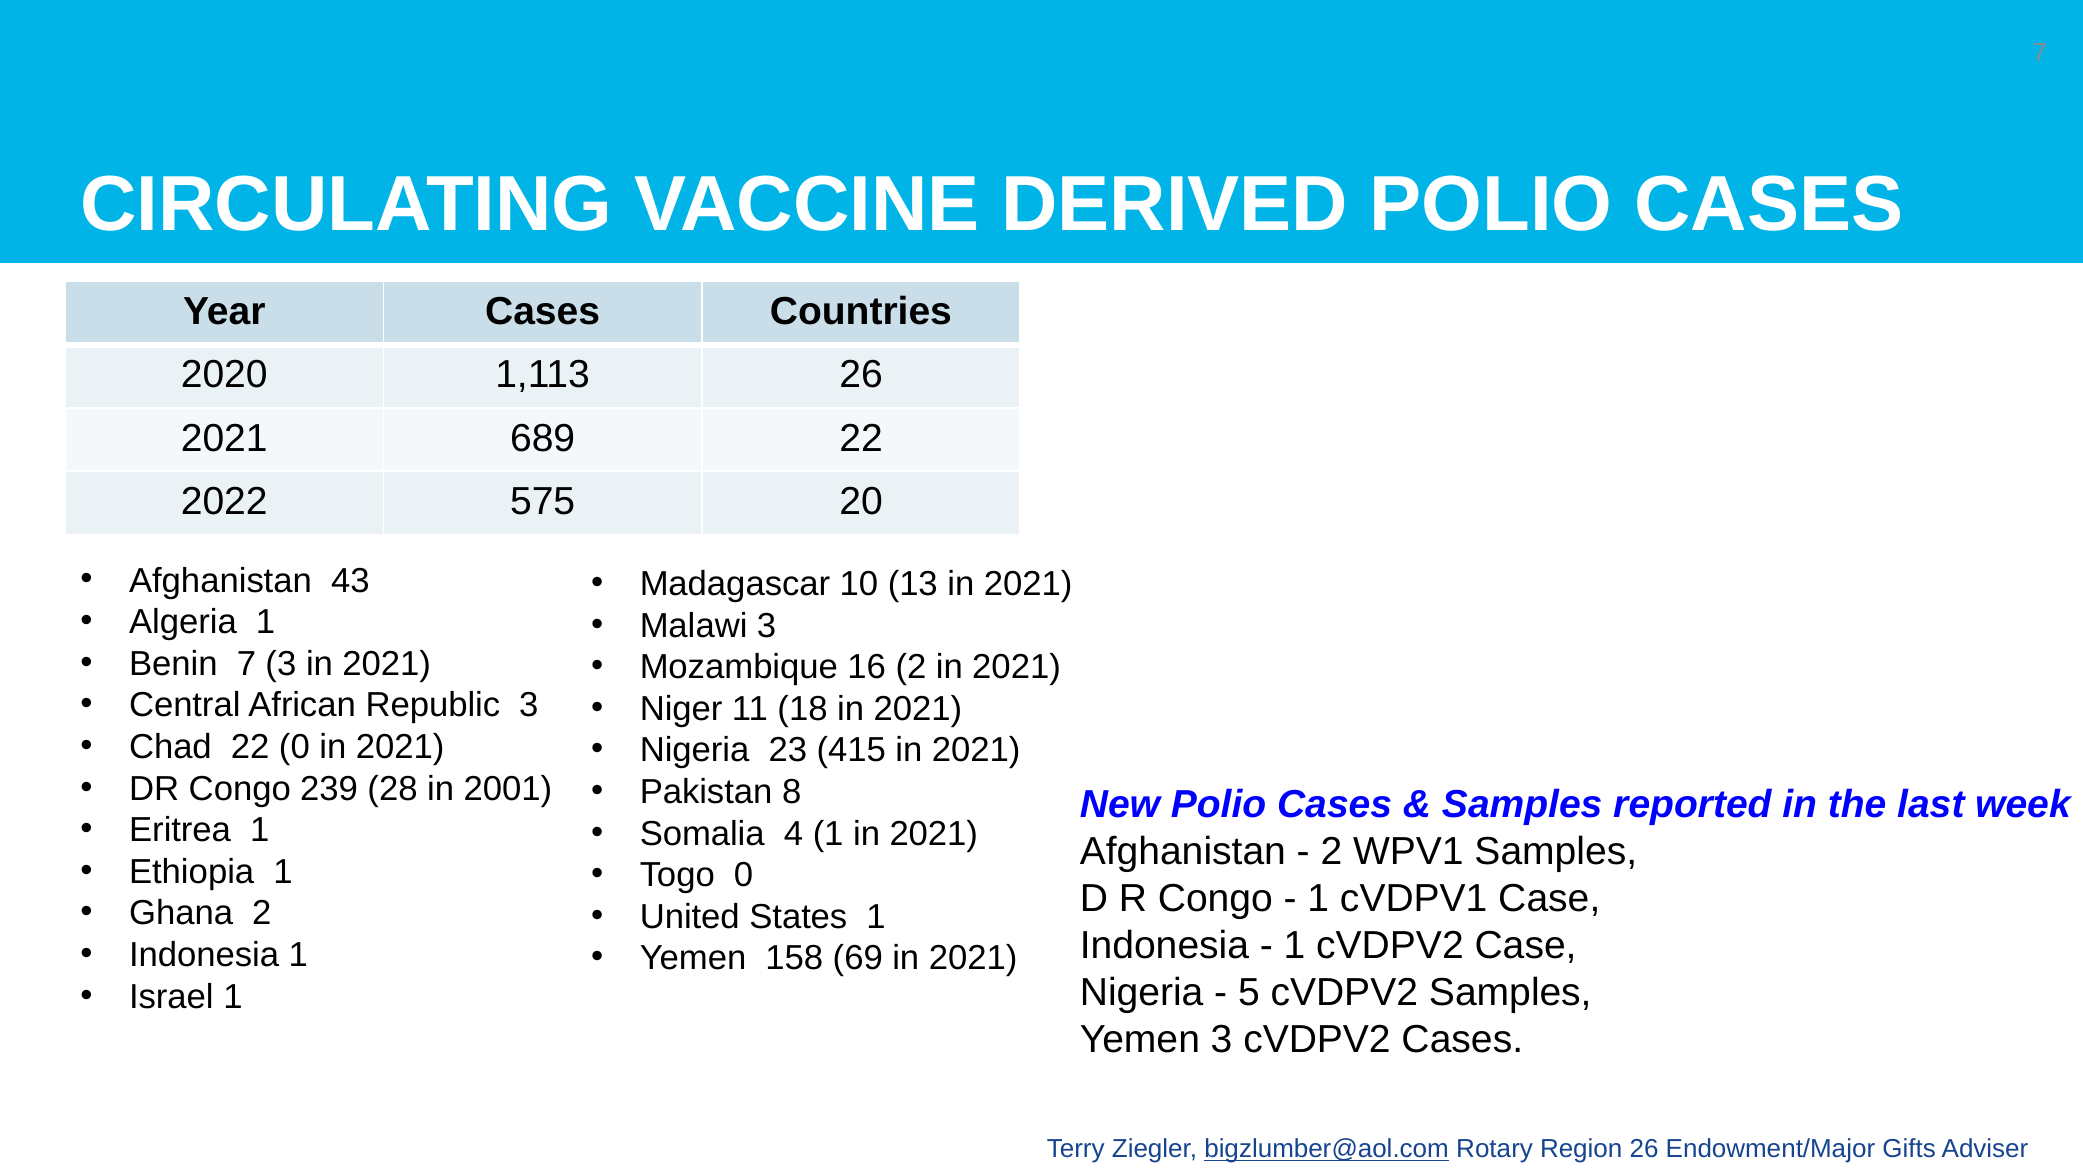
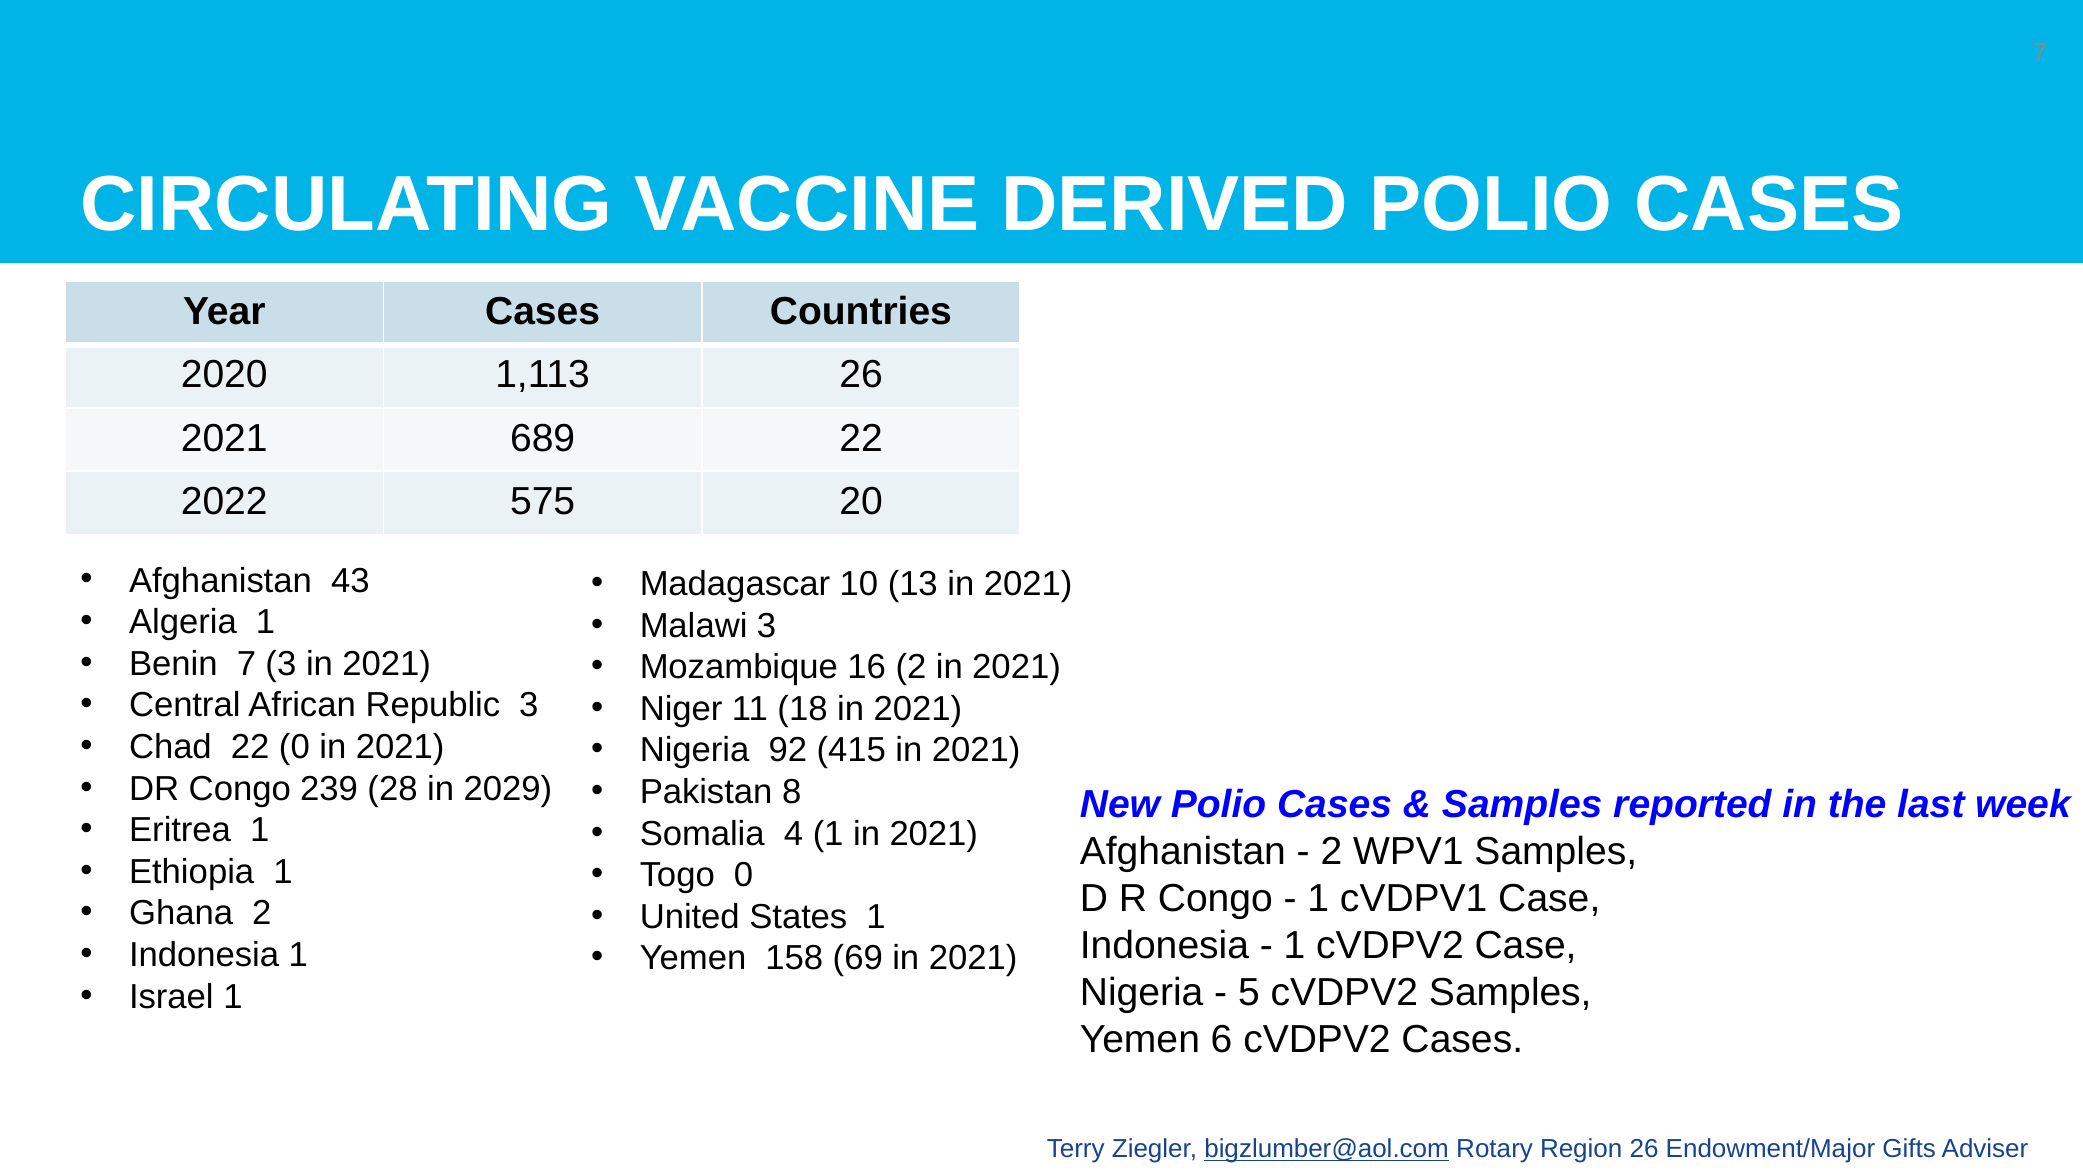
23: 23 -> 92 (788, 751)
2001: 2001 -> 2029 (508, 789)
Yemen 3: 3 -> 6 (1222, 1040)
